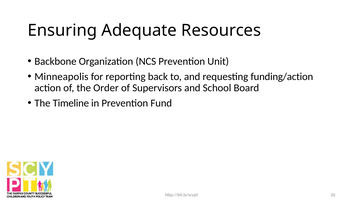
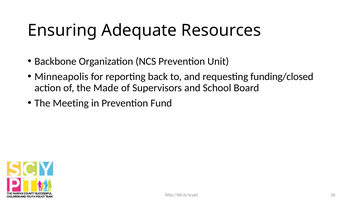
funding/action: funding/action -> funding/closed (282, 77)
Order: Order -> Made (106, 88)
Timeline: Timeline -> Meeting (71, 103)
